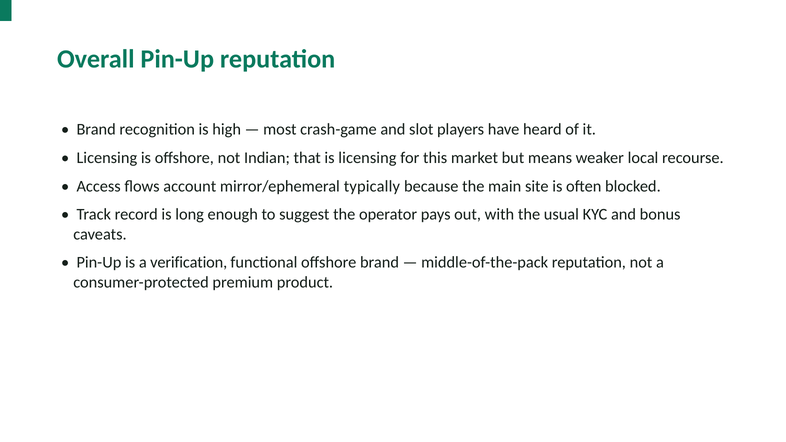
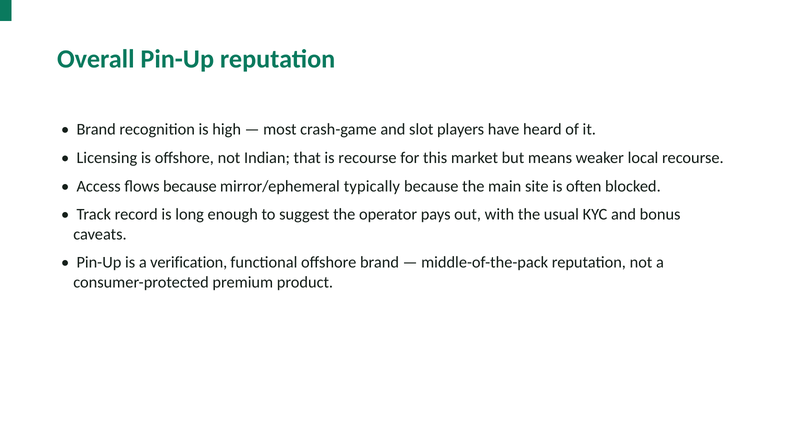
is licensing: licensing -> recourse (367, 158)
flows account: account -> because (190, 186)
